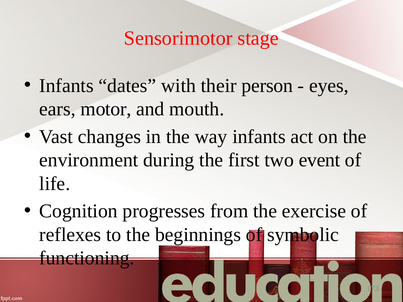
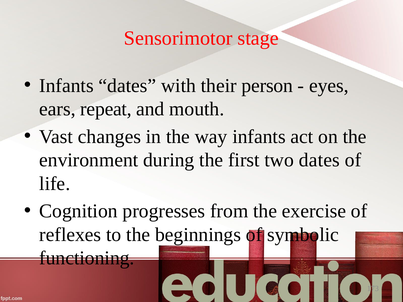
motor: motor -> repeat (106, 109)
two event: event -> dates (319, 160)
